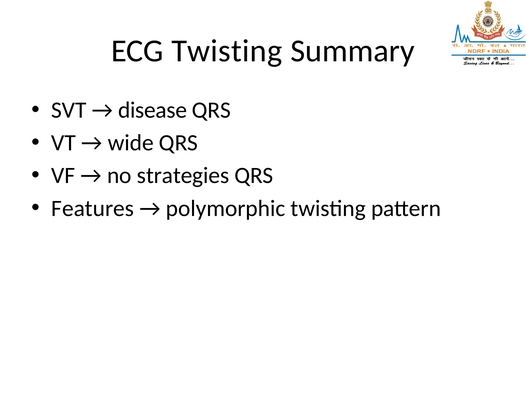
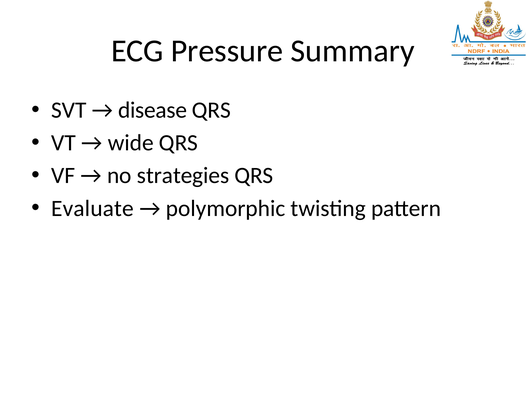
ECG Twisting: Twisting -> Pressure (227, 51)
Features: Features -> Evaluate (93, 209)
